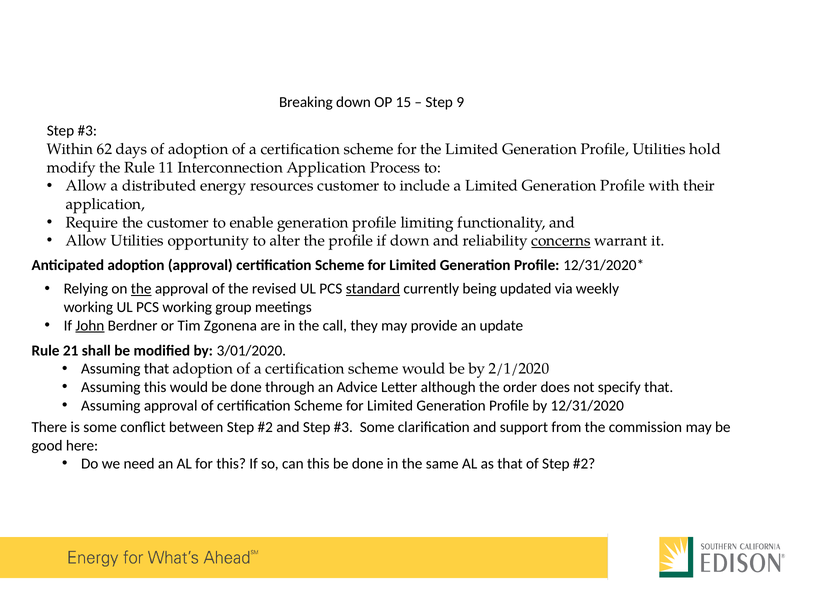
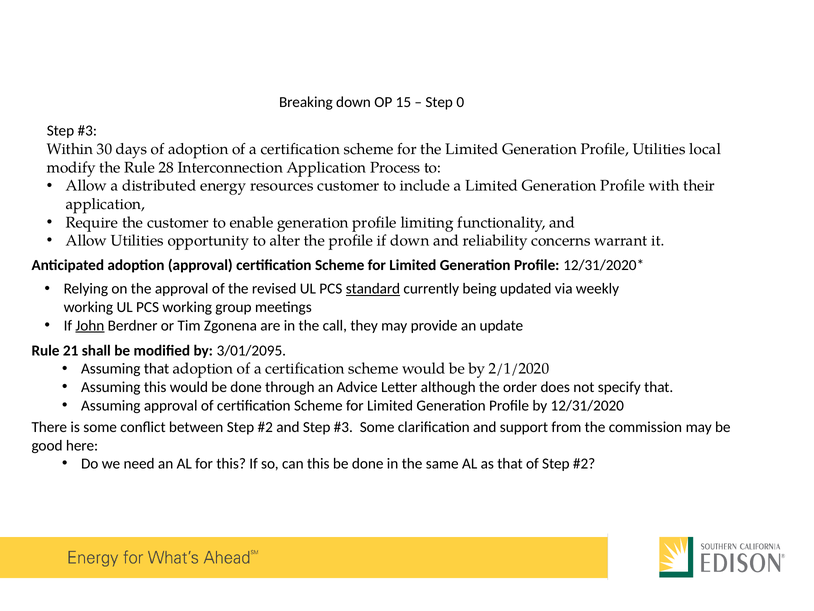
9: 9 -> 0 (460, 102)
62: 62 -> 30 (105, 149)
hold: hold -> local (705, 149)
11: 11 -> 28 (166, 167)
concerns underline: present -> none (561, 241)
the underline: present -> none (141, 289)
3/01/2020: 3/01/2020 -> 3/01/2095 (251, 350)
